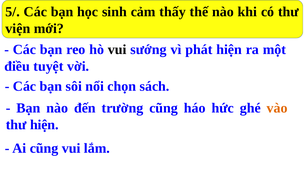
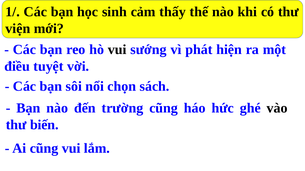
5/: 5/ -> 1/ (13, 12)
vào colour: orange -> black (277, 108)
thư hiện: hiện -> biến (44, 125)
